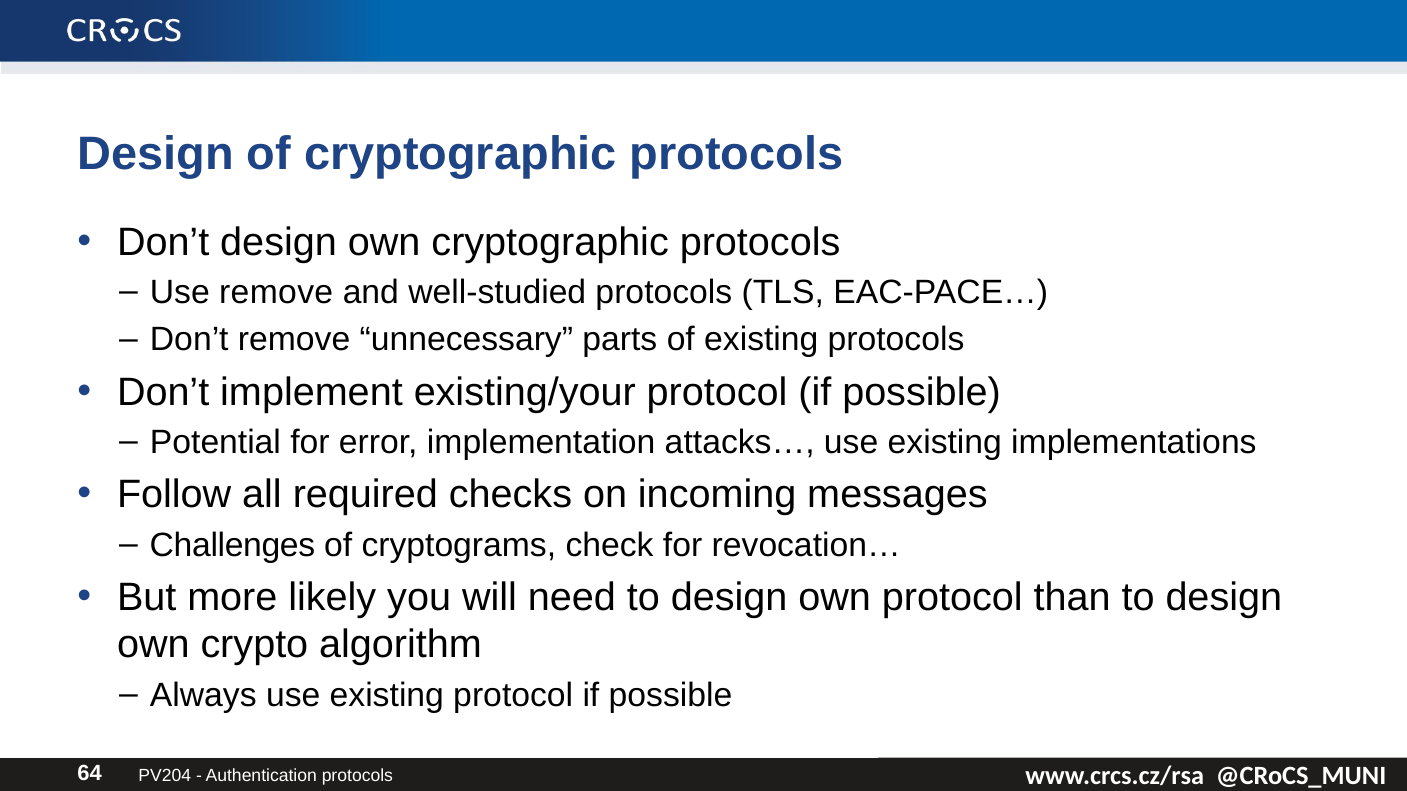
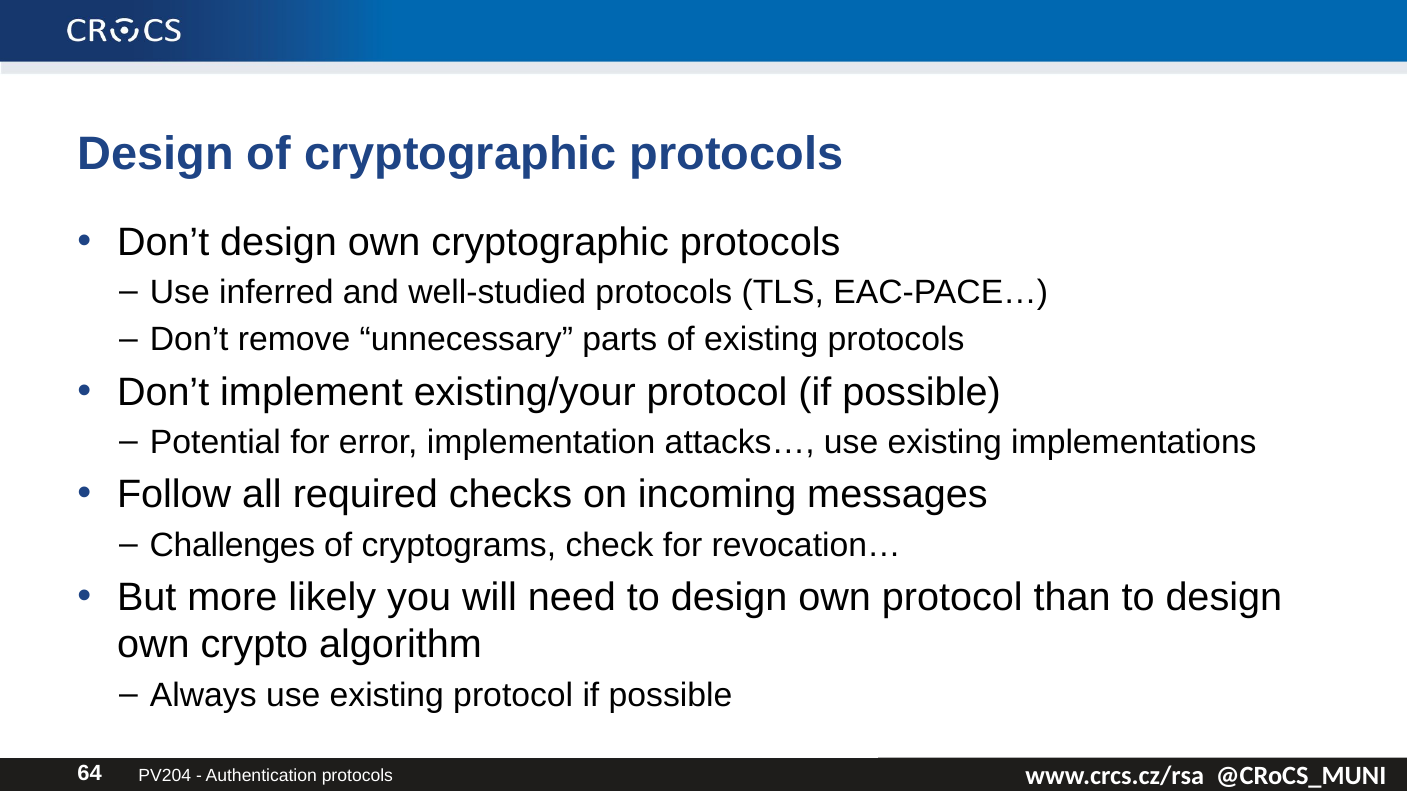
Use remove: remove -> inferred (276, 293)
